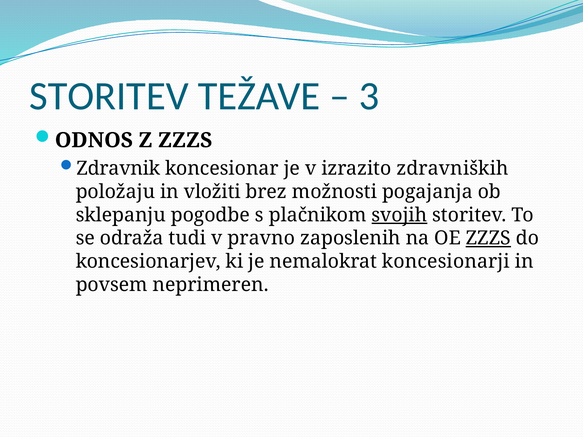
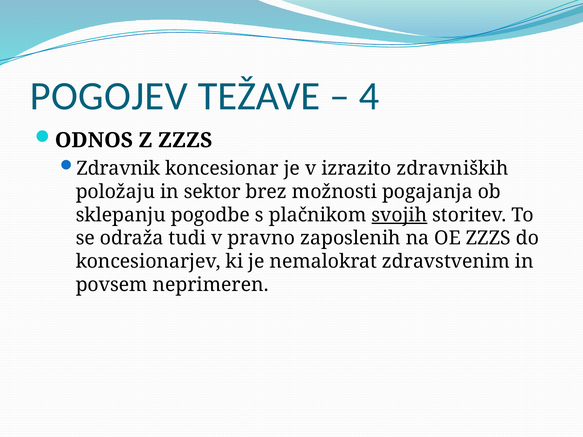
STORITEV: STORITEV -> POGOJEV (109, 96)
3: 3 -> 4 (369, 96)
vložiti: vložiti -> sektor (212, 192)
ZZZS underline: present -> none (488, 238)
koncesionarji: koncesionarji -> zdravstvenim (446, 262)
